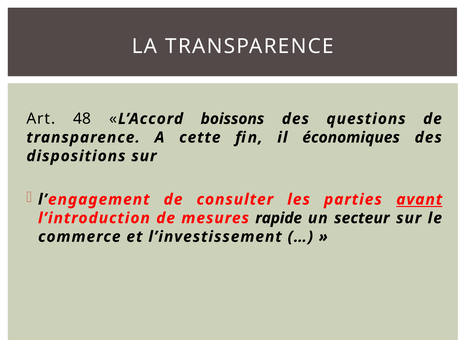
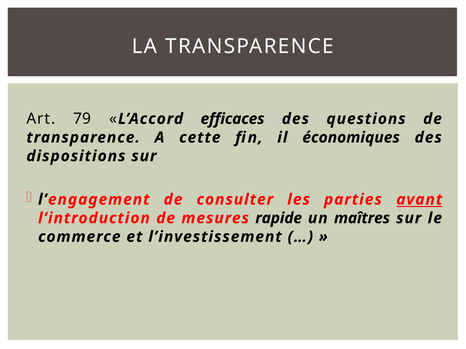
48: 48 -> 79 (82, 119)
boissons: boissons -> efficaces (233, 119)
secteur: secteur -> maîtres (362, 218)
